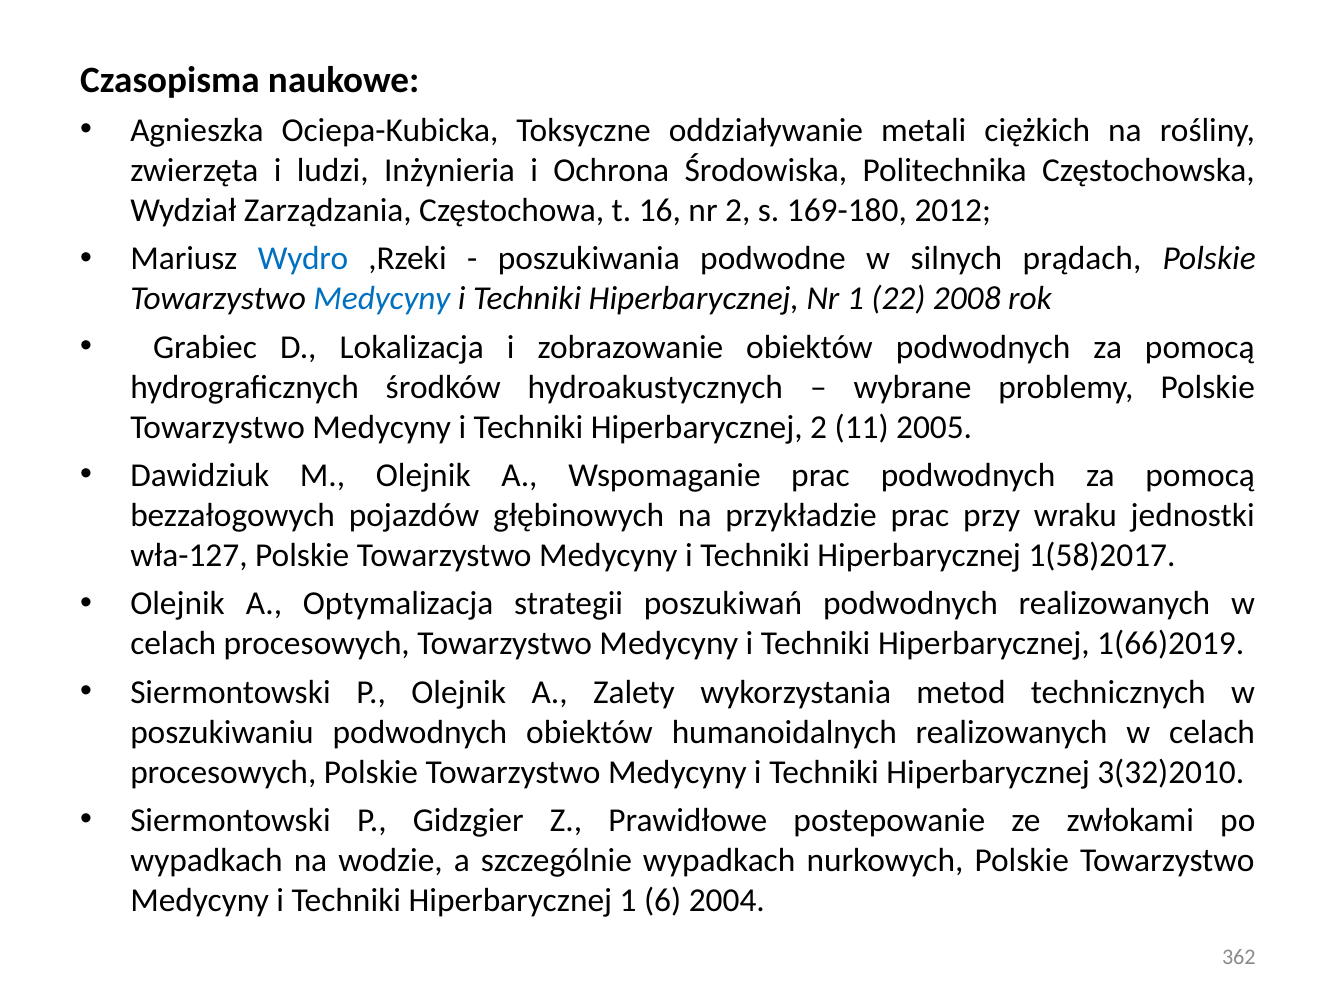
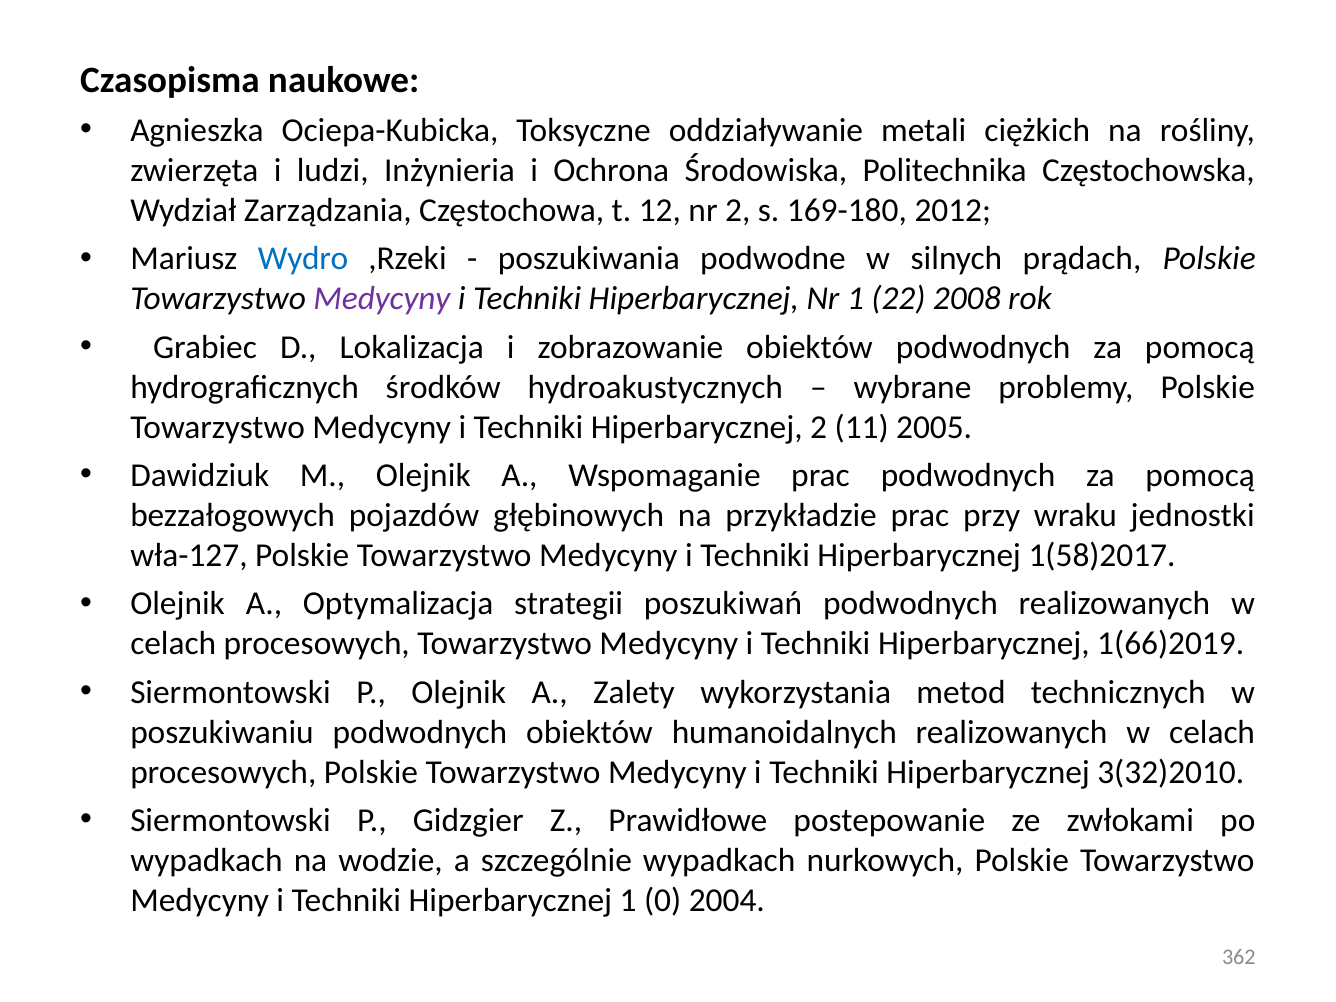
16: 16 -> 12 (660, 211)
Medycyny colour: blue -> purple (382, 299)
6: 6 -> 0 (663, 901)
